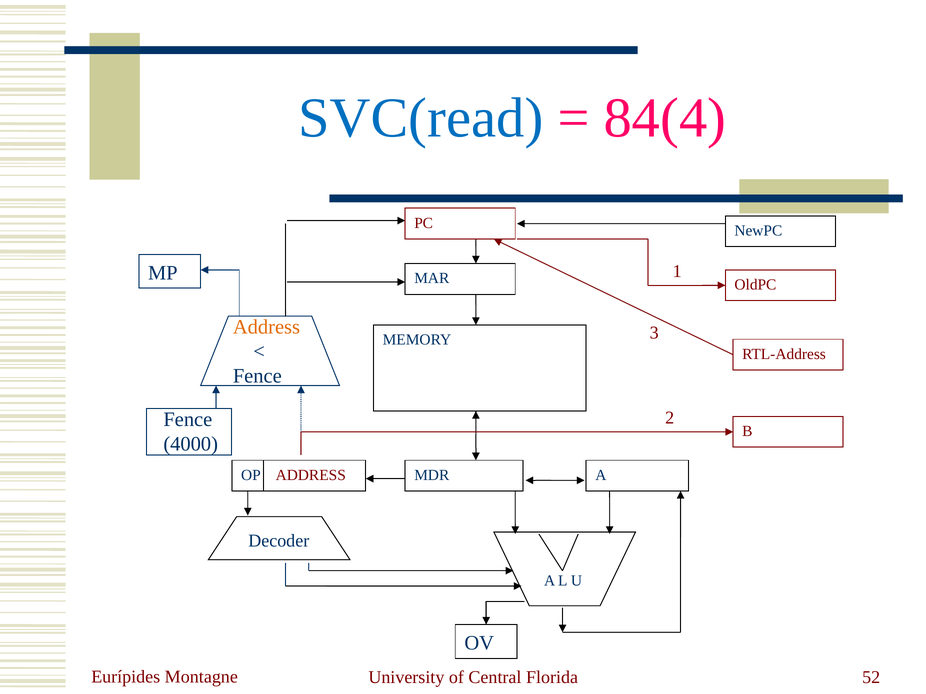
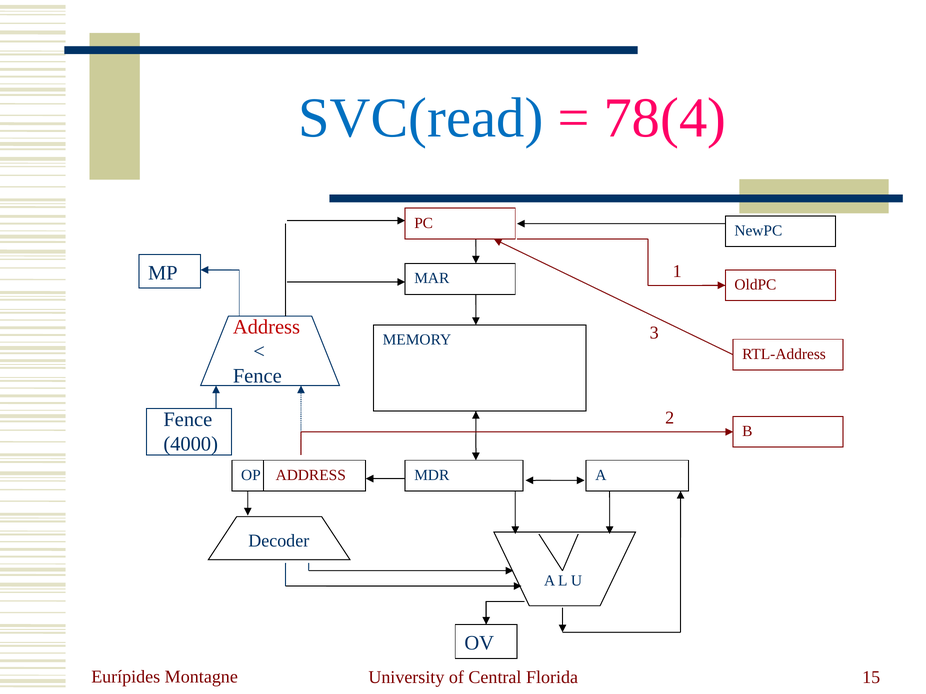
84(4: 84(4 -> 78(4 (665, 118)
Address colour: orange -> red (266, 327)
52: 52 -> 15 (871, 678)
